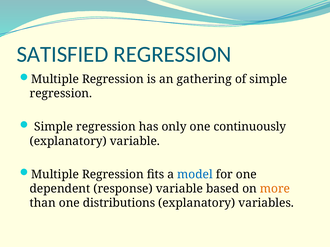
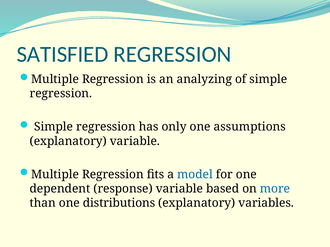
gathering: gathering -> analyzing (204, 79)
continuously: continuously -> assumptions (250, 127)
more colour: orange -> blue (275, 189)
